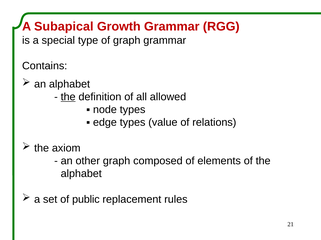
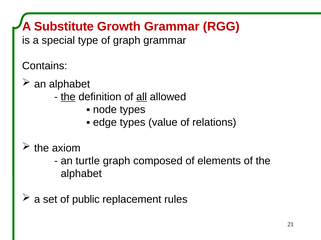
Subapical: Subapical -> Substitute (64, 27)
all underline: none -> present (142, 97)
other: other -> turtle (88, 161)
